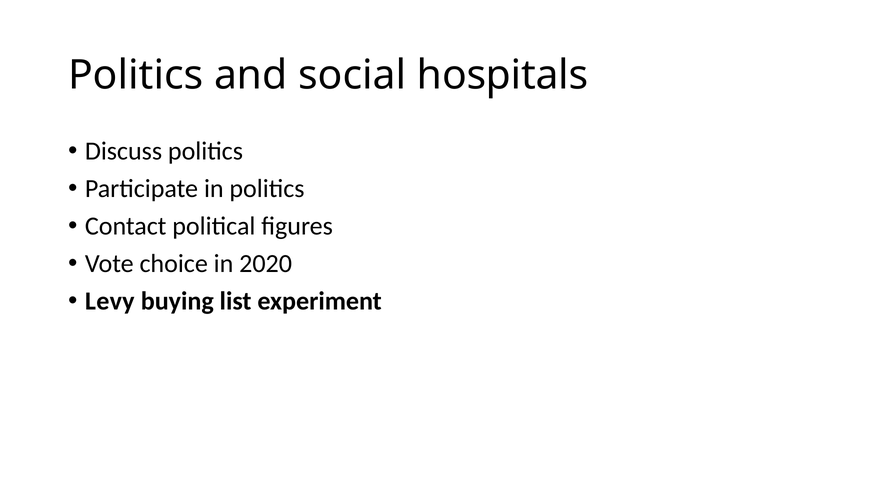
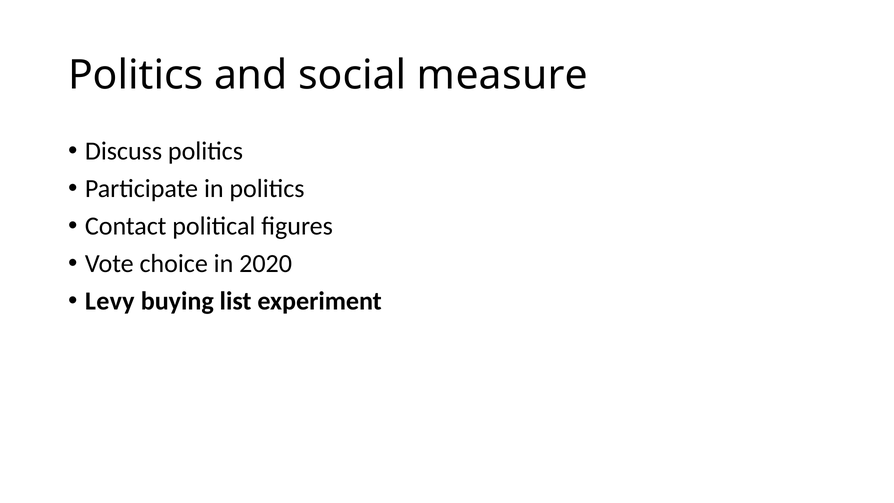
hospitals: hospitals -> measure (502, 75)
